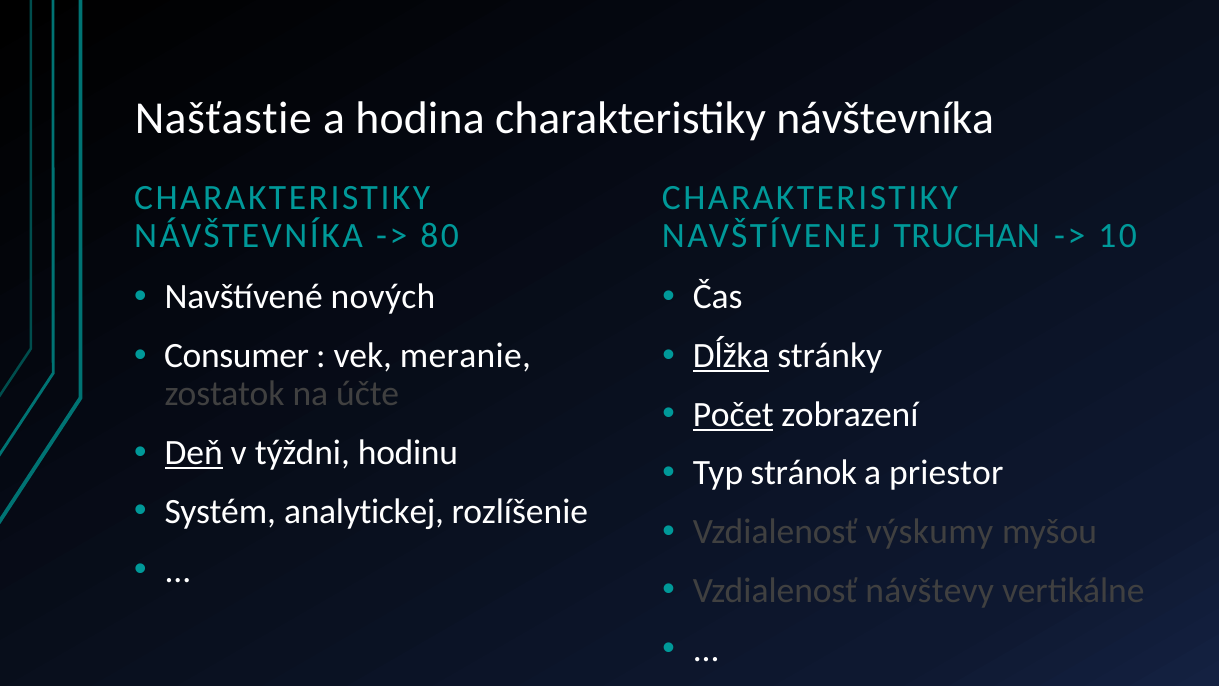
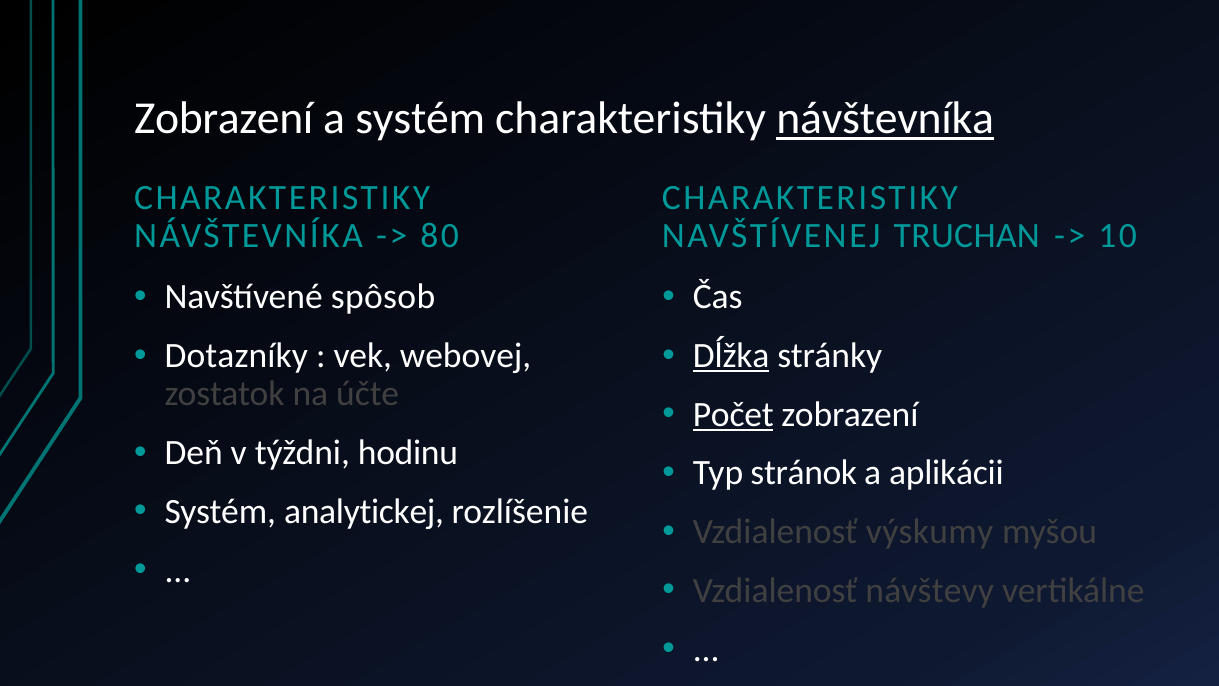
Našťastie: Našťastie -> Zobrazení (224, 119)
a hodina: hodina -> systém (420, 119)
návštevníka underline: none -> present (885, 119)
nových: nových -> spôsob (383, 297)
Consumer: Consumer -> Dotazníky (236, 356)
meranie: meranie -> webovej (466, 356)
Deň underline: present -> none (194, 453)
priestor: priestor -> aplikácii (946, 473)
